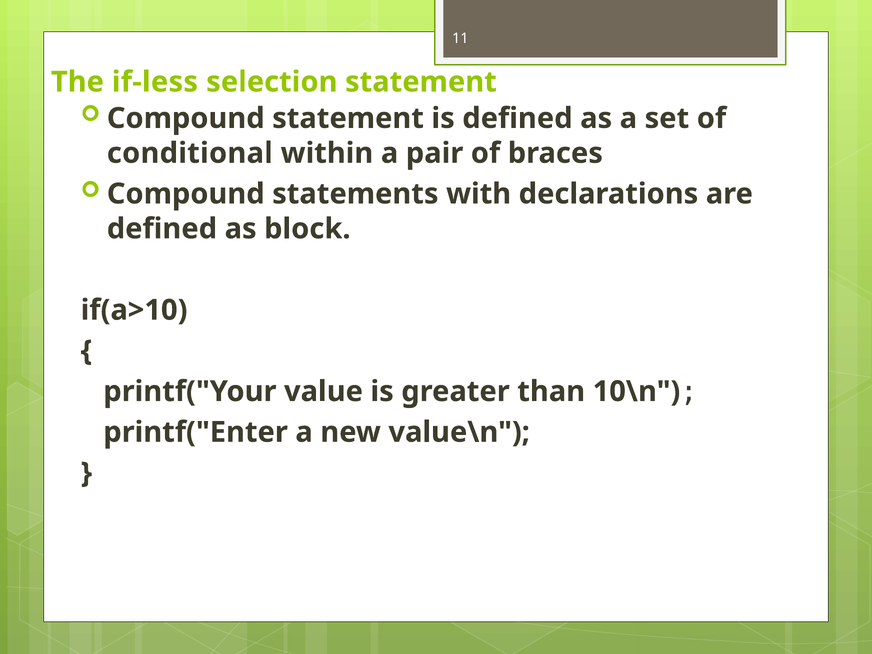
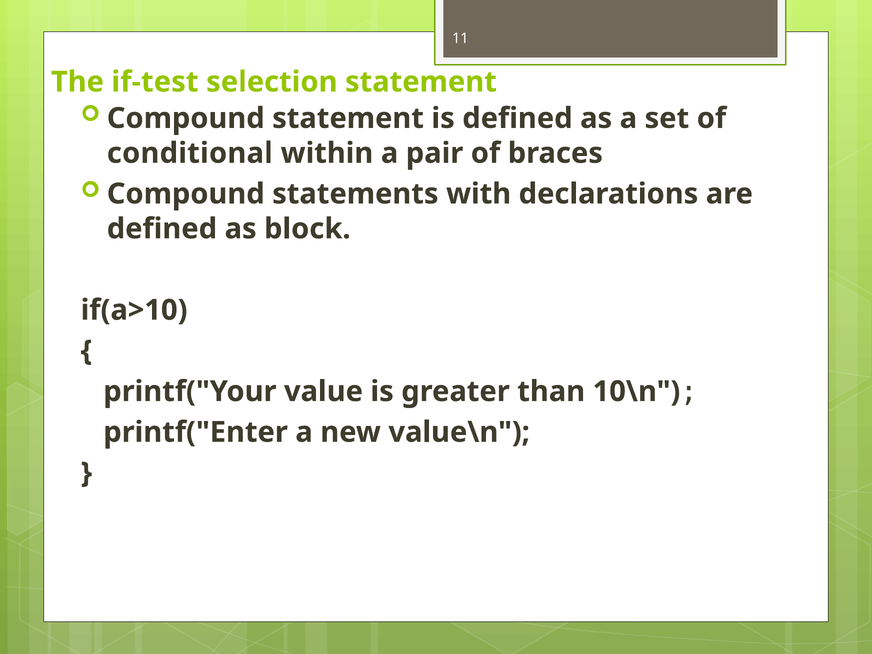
if-less: if-less -> if-test (155, 82)
